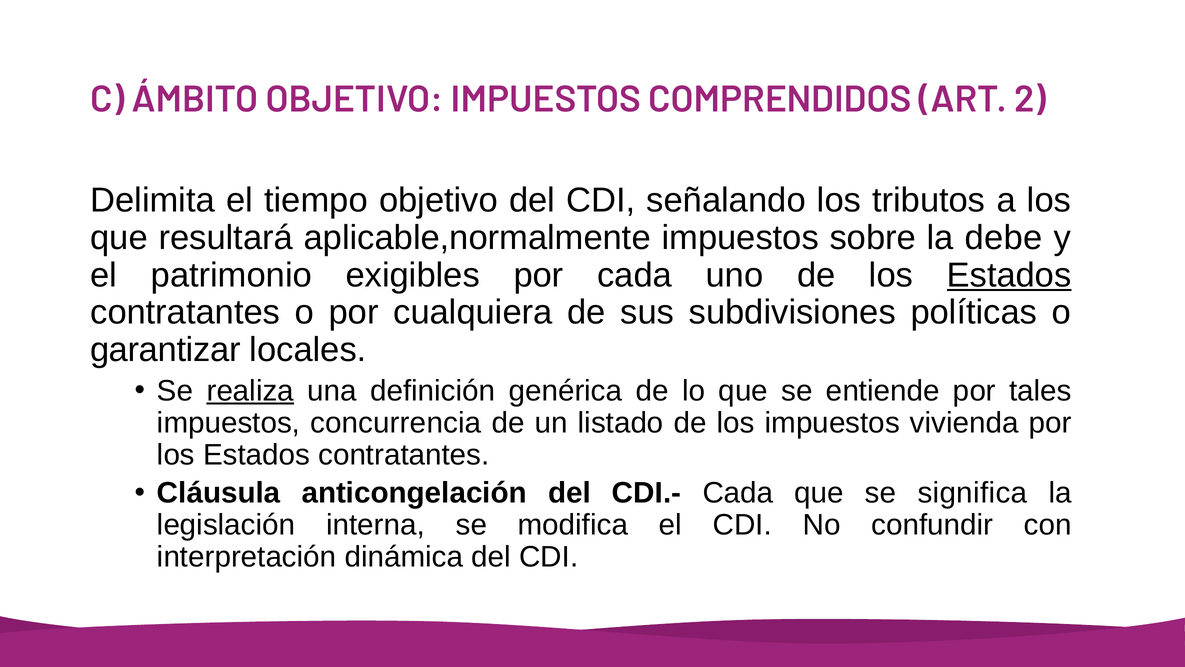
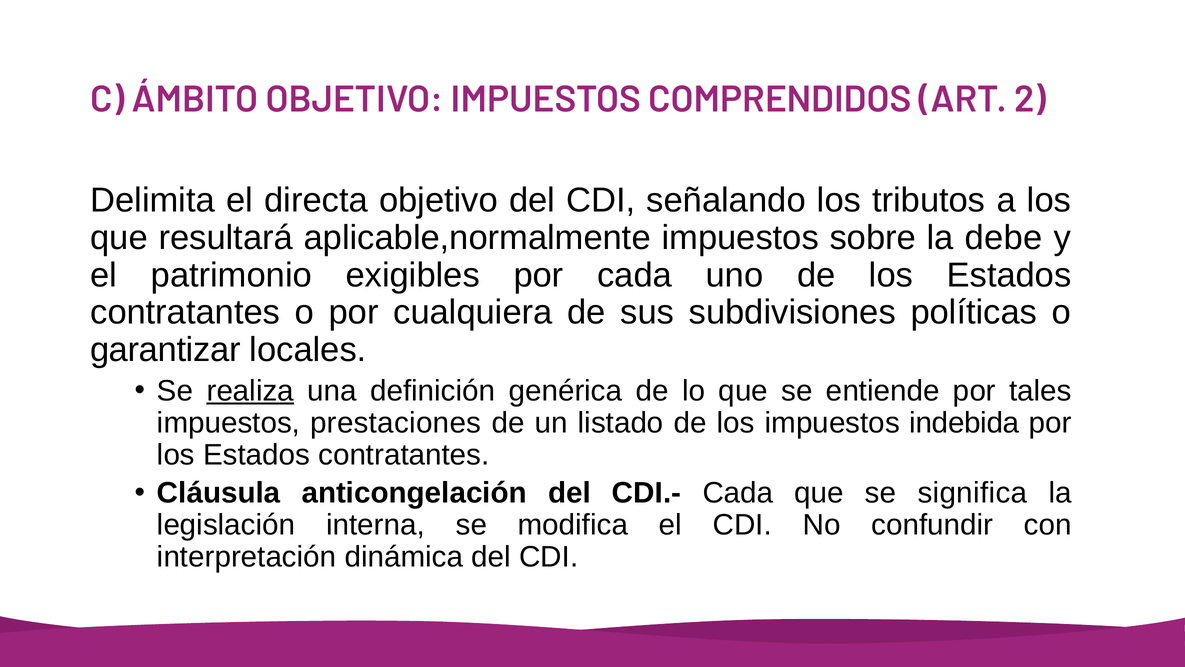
tiempo: tiempo -> directa (316, 200)
Estados underline: present -> none (1009, 275)
concurrencia: concurrencia -> prestaciones (396, 423)
vivienda: vivienda -> indebida (964, 423)
